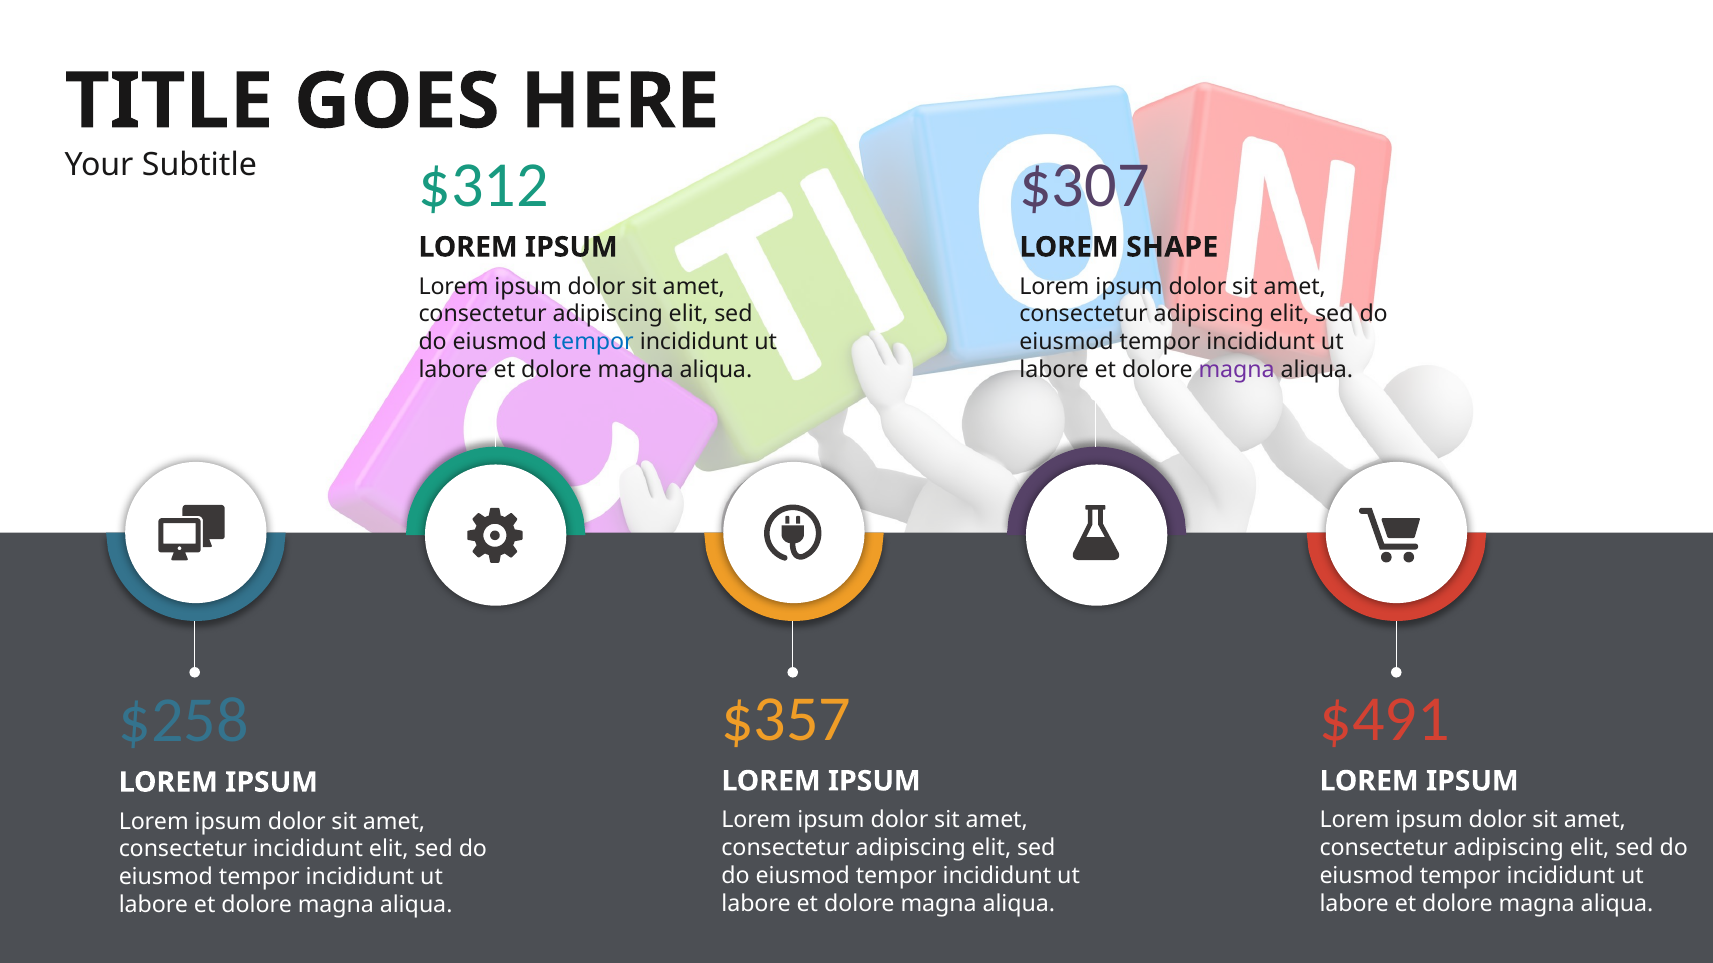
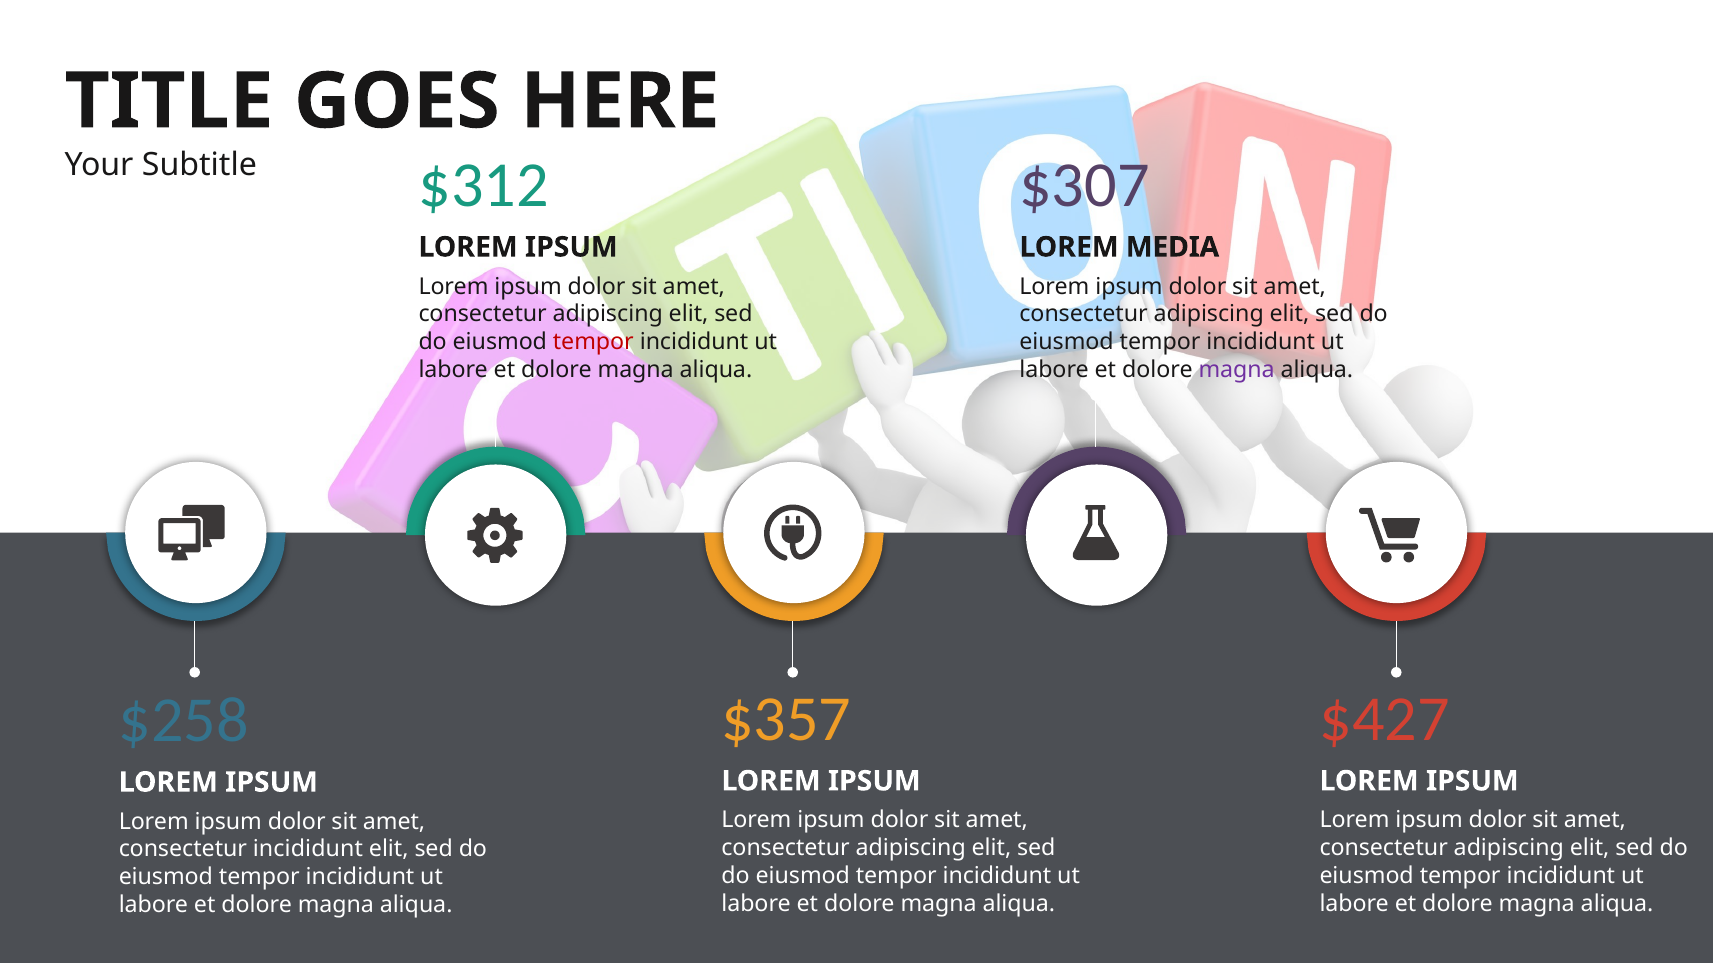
SHAPE: SHAPE -> MEDIA (1172, 247)
tempor colour: blue -> red (593, 342)
$491: $491 -> $427 (1385, 720)
